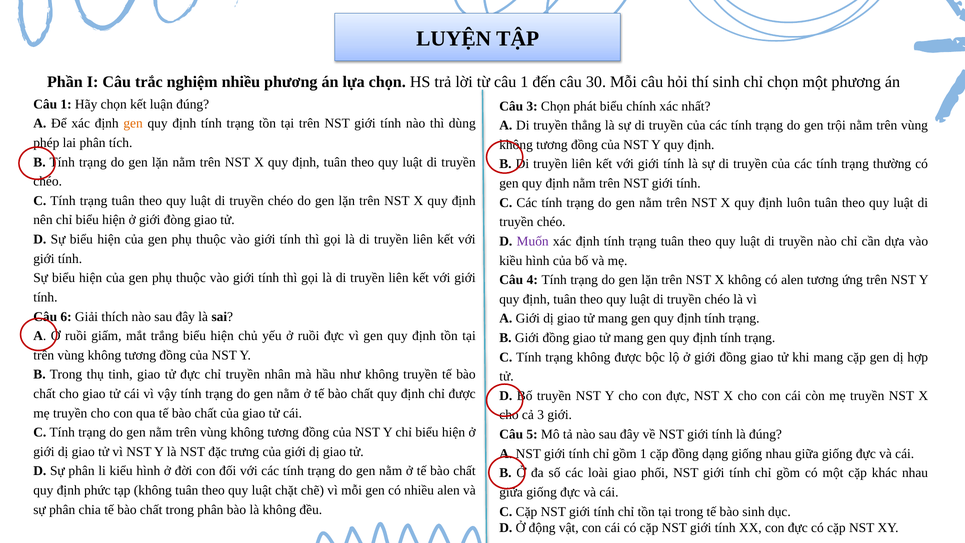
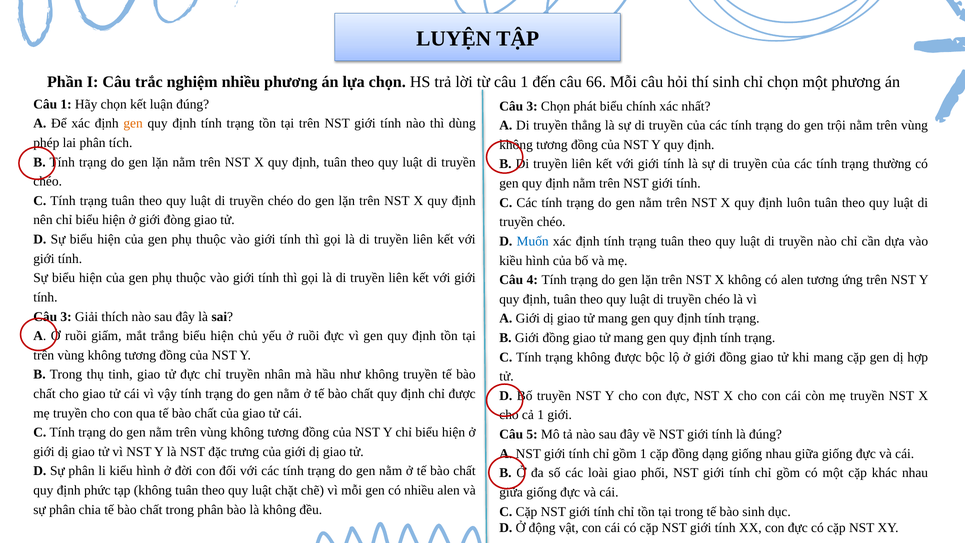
30: 30 -> 66 (596, 82)
Muốn colour: purple -> blue (533, 241)
6: 6 -> 3 (66, 316)
cả 3: 3 -> 1 (541, 415)
